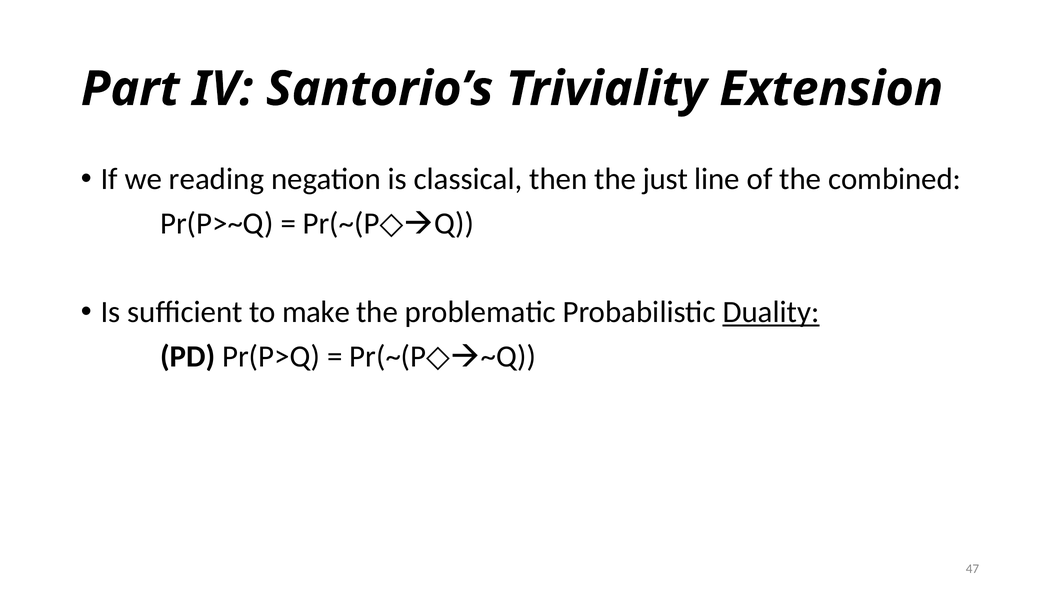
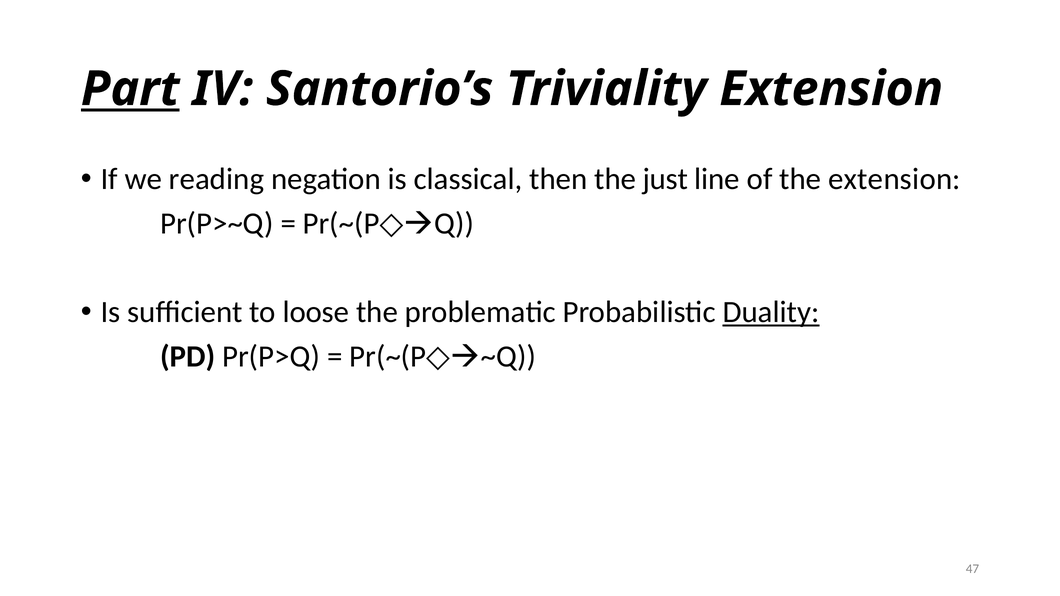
Part underline: none -> present (130, 89)
the combined: combined -> extension (895, 179)
make: make -> loose (316, 312)
